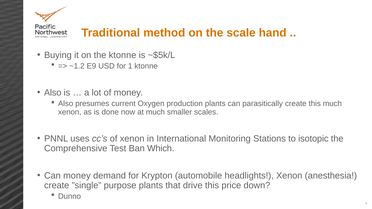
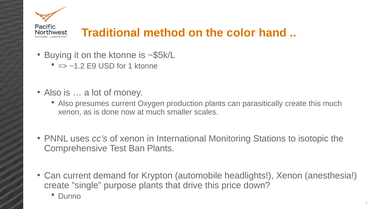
scale: scale -> color (241, 33)
Ban Which: Which -> Plants (161, 148)
Can money: money -> current (77, 176)
